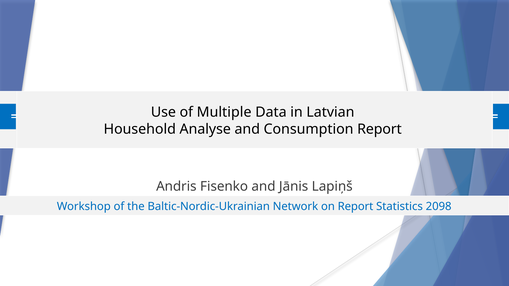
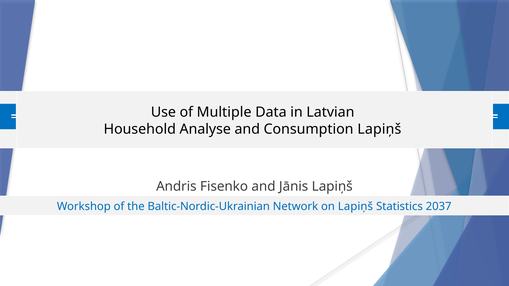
Consumption Report: Report -> Lapiņš (379, 129)
on Report: Report -> Lapiņš (355, 207)
2098: 2098 -> 2037 (439, 207)
